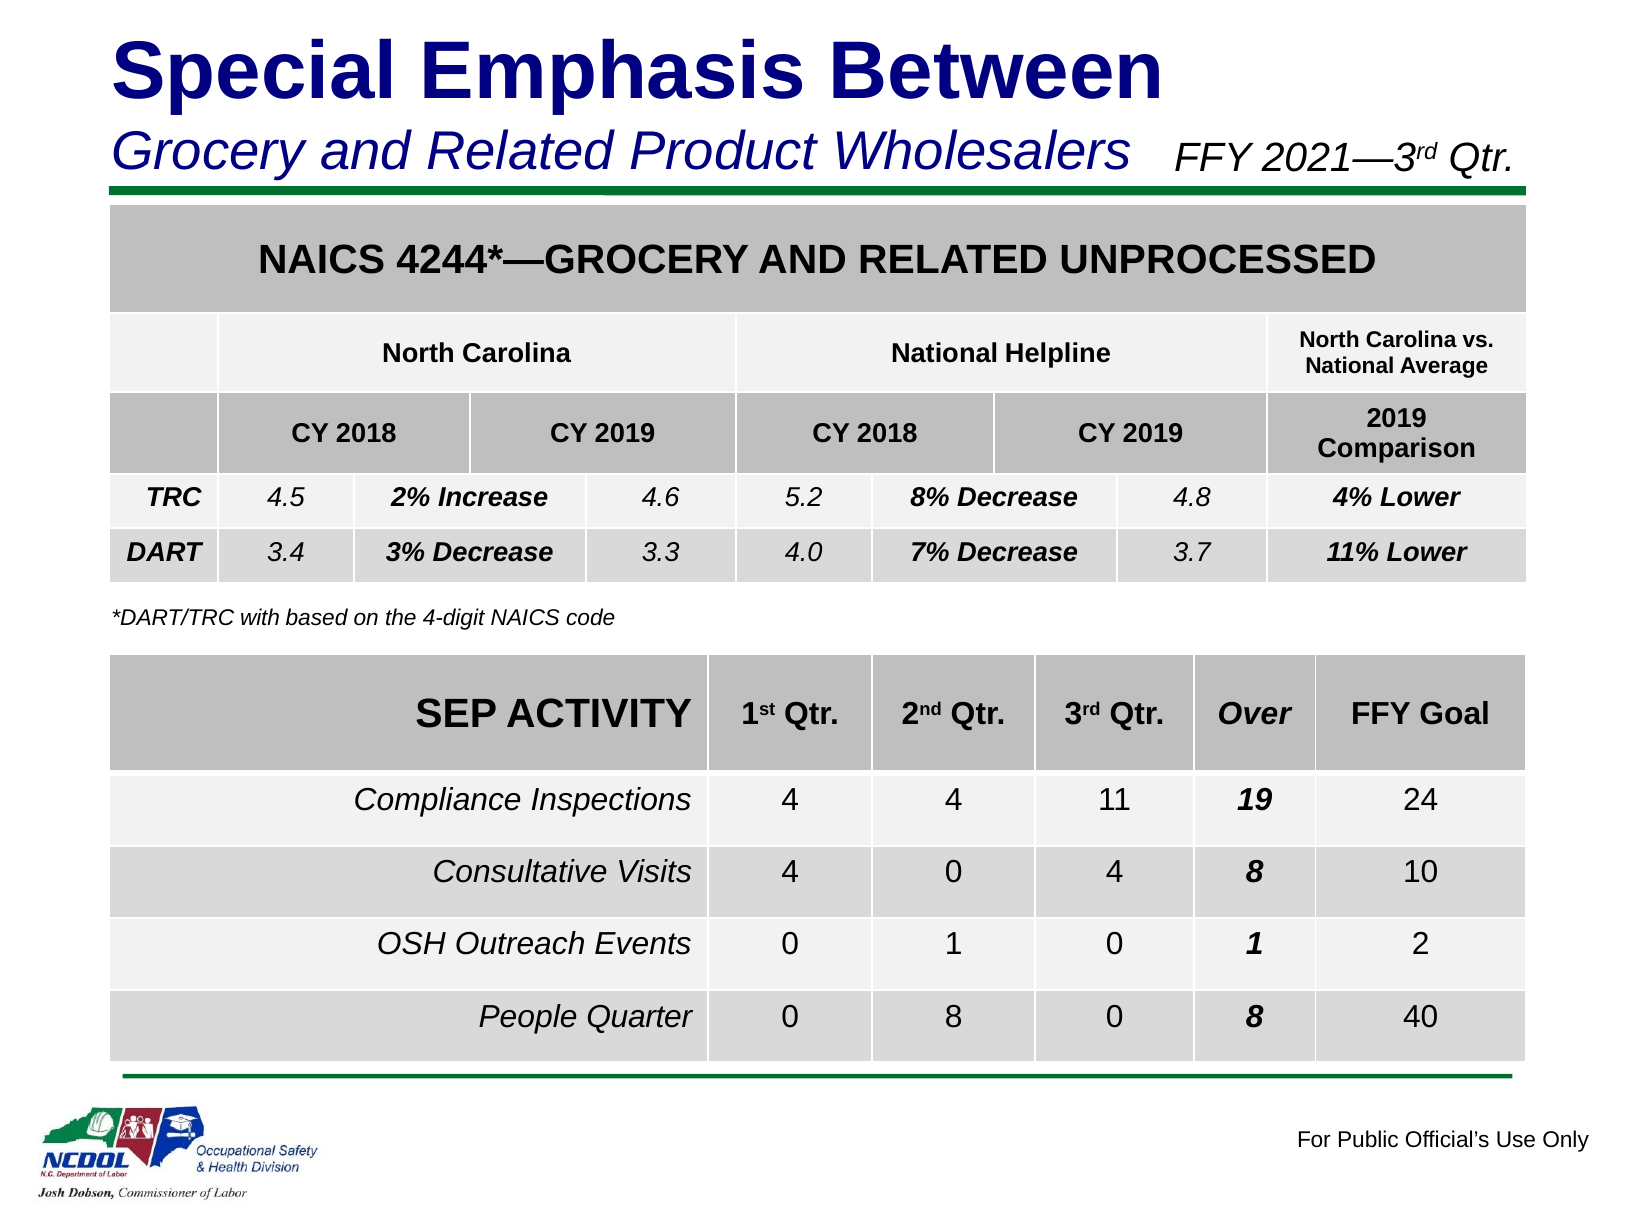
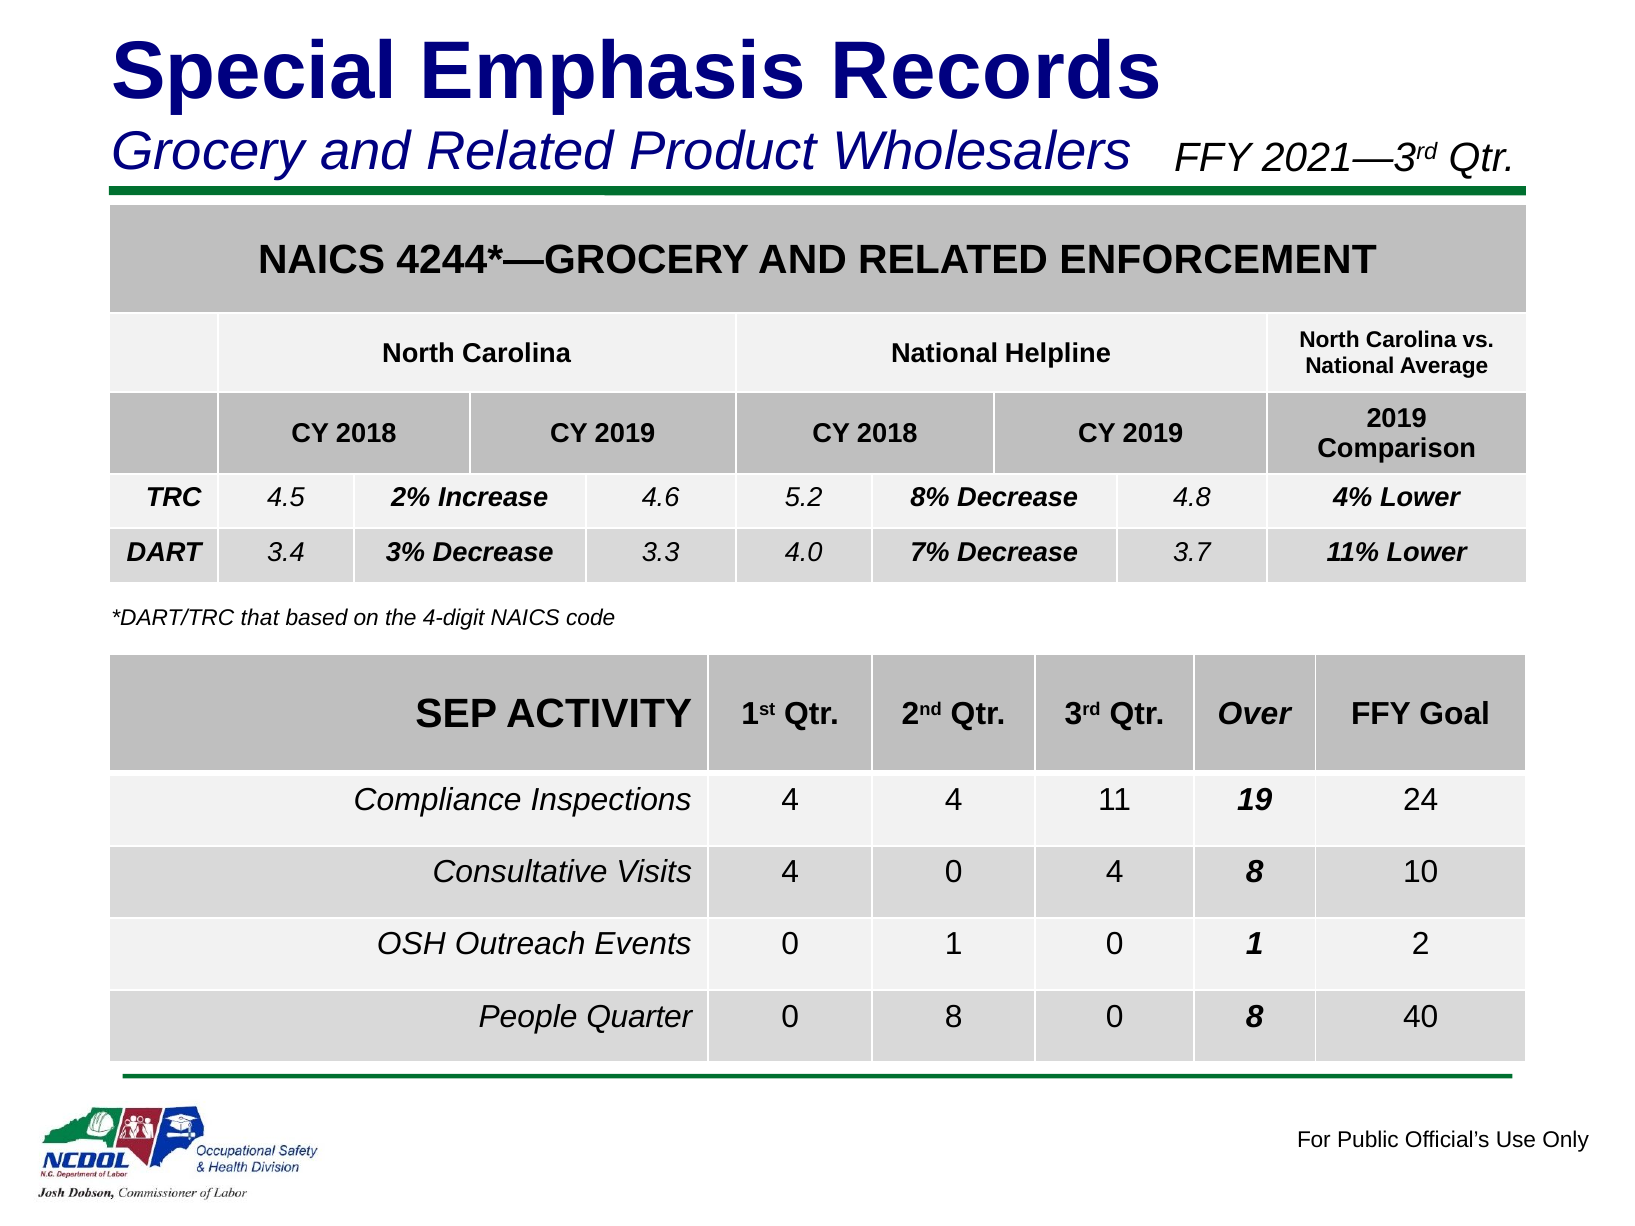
Between: Between -> Records (996, 72)
UNPROCESSED: UNPROCESSED -> ENFORCEMENT (1218, 260)
with: with -> that (260, 618)
